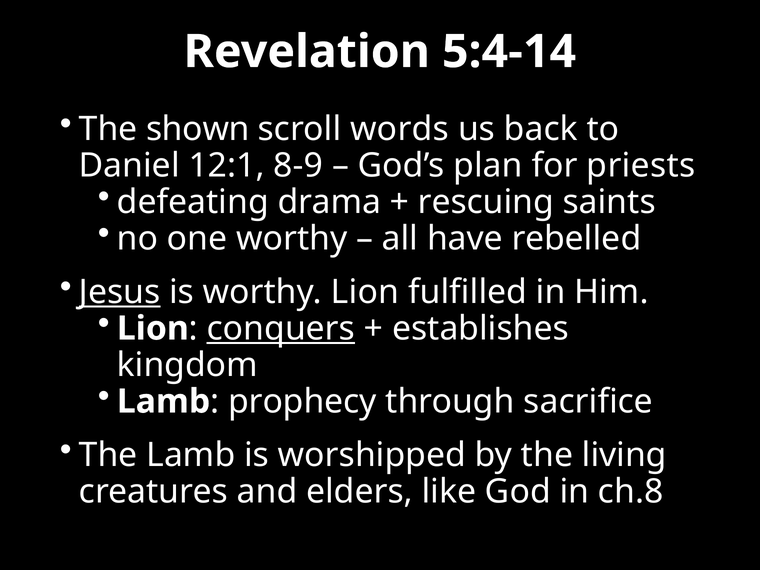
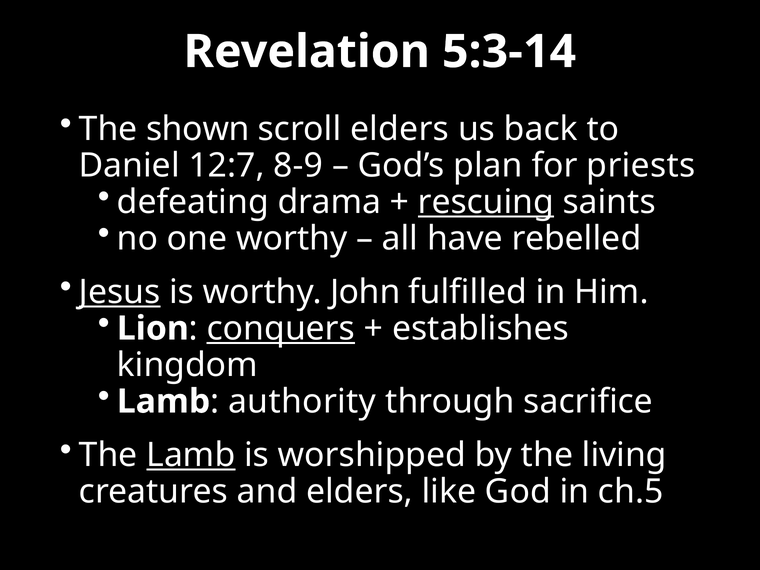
5:4-14: 5:4-14 -> 5:3-14 (509, 52)
scroll words: words -> elders (400, 129)
12:1: 12:1 -> 12:7 (227, 165)
rescuing underline: none -> present (486, 202)
worthy Lion: Lion -> John (365, 292)
prophecy: prophecy -> authority (302, 401)
Lamb underline: none -> present (191, 455)
ch.8: ch.8 -> ch.5 (631, 492)
